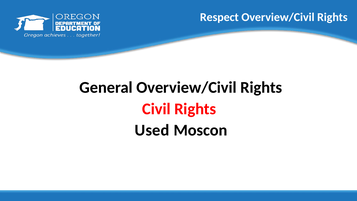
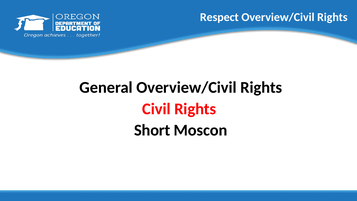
Used: Used -> Short (152, 130)
